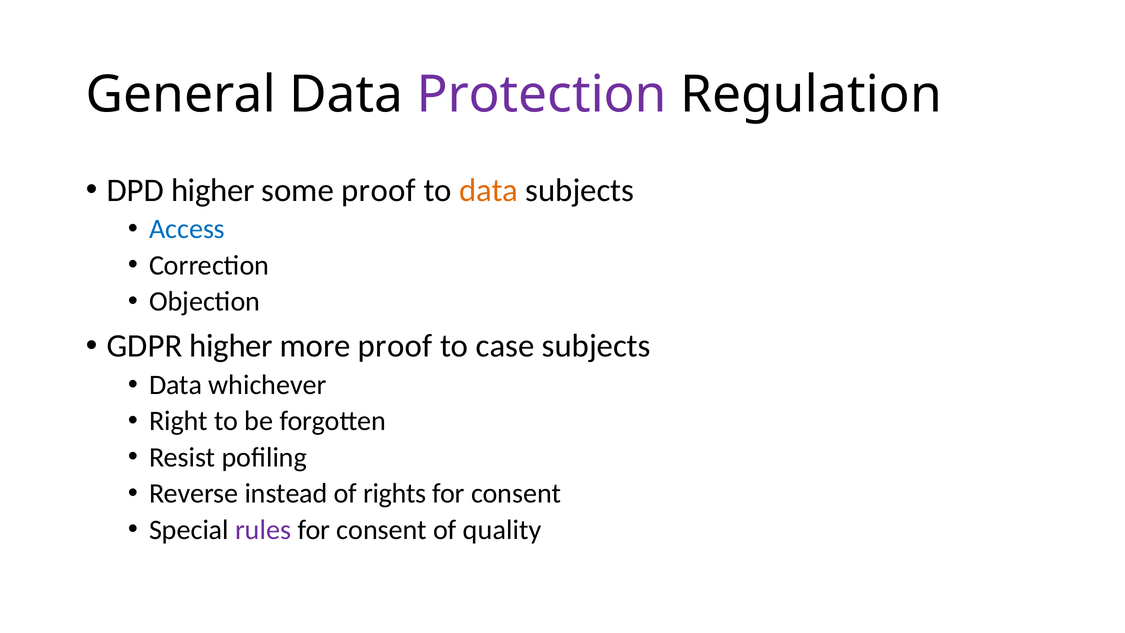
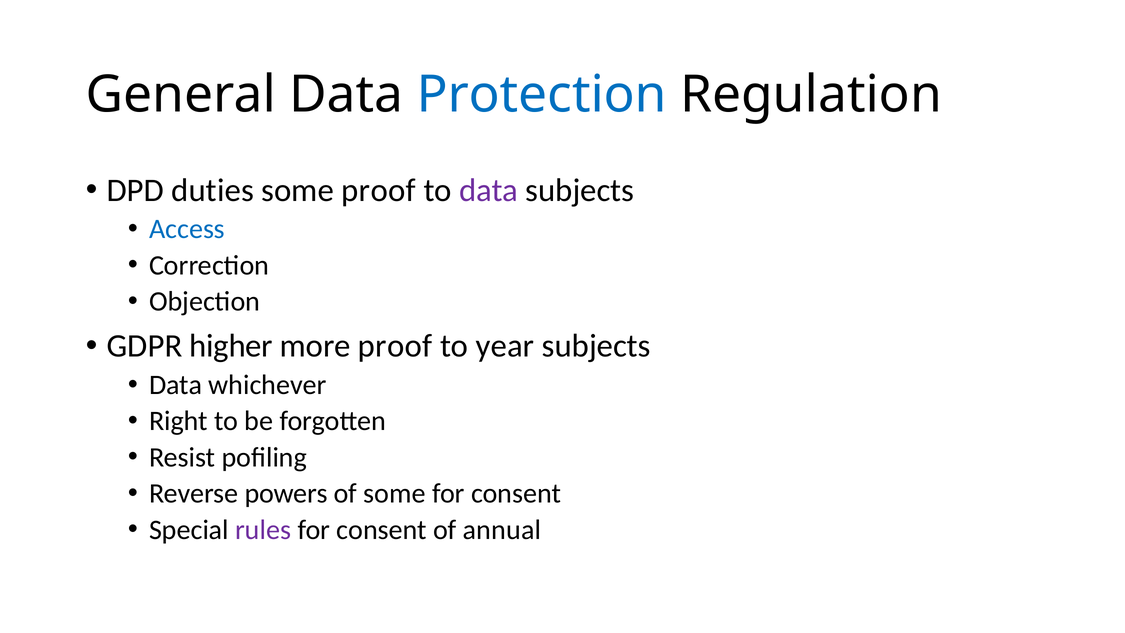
Protection colour: purple -> blue (542, 95)
DPD higher: higher -> duties (213, 190)
data colour: orange -> purple (489, 190)
case: case -> year (505, 346)
instead: instead -> powers (286, 493)
of rights: rights -> some (395, 493)
quality: quality -> annual (502, 530)
